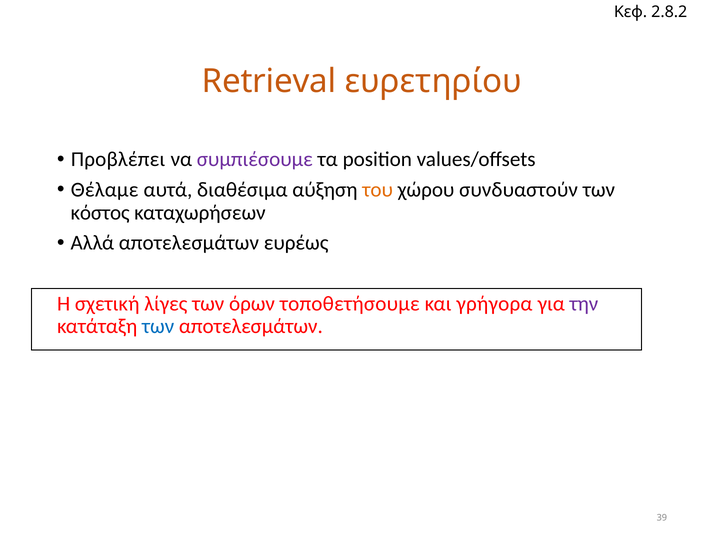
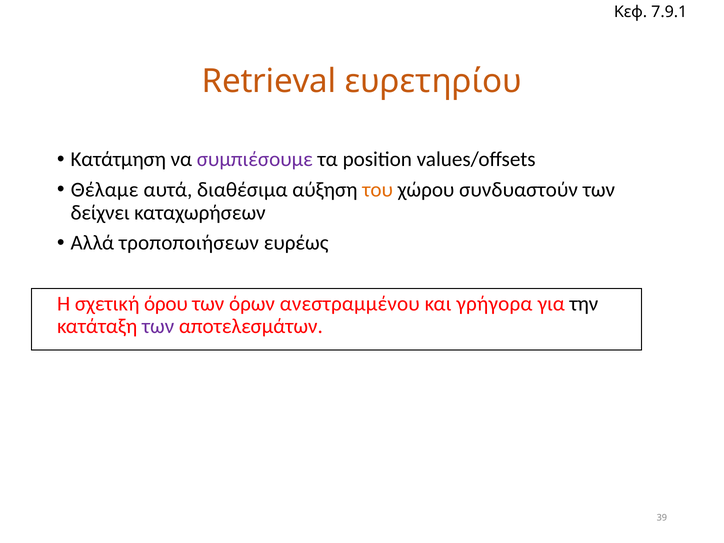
2.8.2: 2.8.2 -> 7.9.1 (669, 12)
Προβλέπει: Προβλέπει -> Κατάτμηση (118, 159)
κόστος: κόστος -> δείχνει (100, 213)
Αλλά αποτελεσμάτων: αποτελεσμάτων -> τροποποιήσεων (189, 243)
λίγες: λίγες -> όρου (166, 304)
τοποθετήσουμε: τοποθετήσουμε -> ανεστραμμένου (350, 304)
την colour: purple -> black (584, 304)
των colour: blue -> purple (158, 326)
